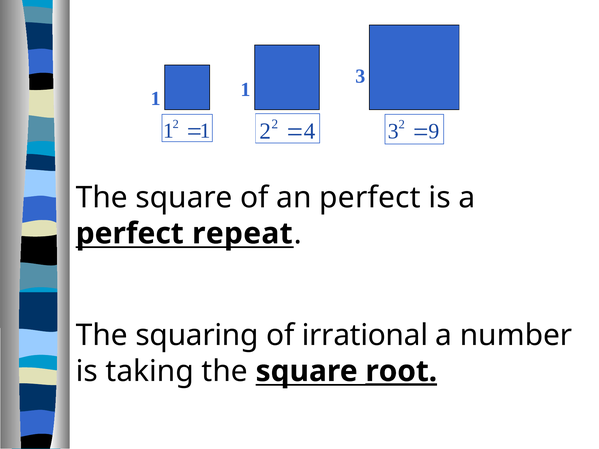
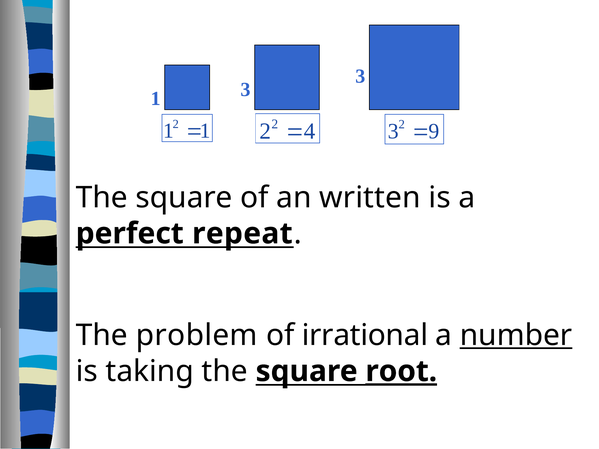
1: 1 -> 3 (245, 90)
an perfect: perfect -> written (370, 198)
squaring: squaring -> problem (197, 335)
number underline: none -> present (516, 335)
